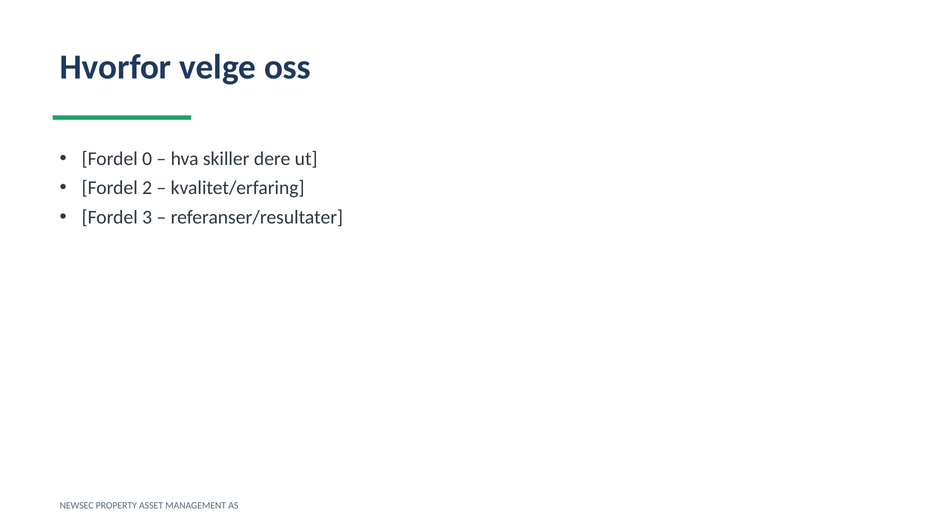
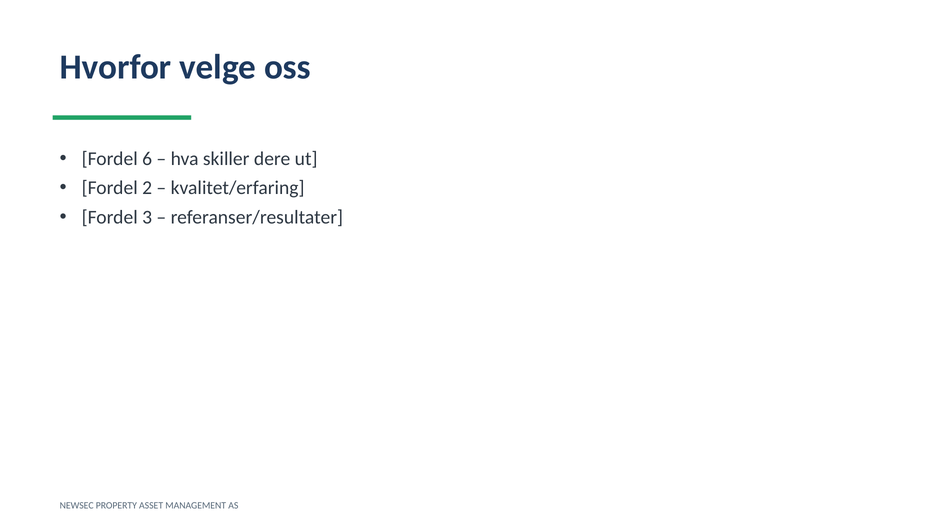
0: 0 -> 6 (147, 159)
